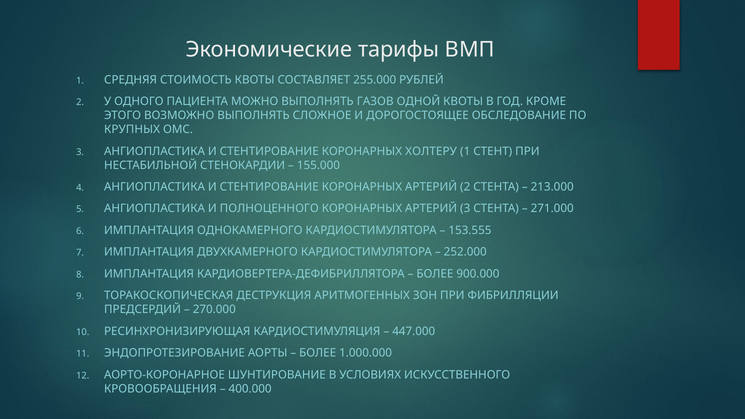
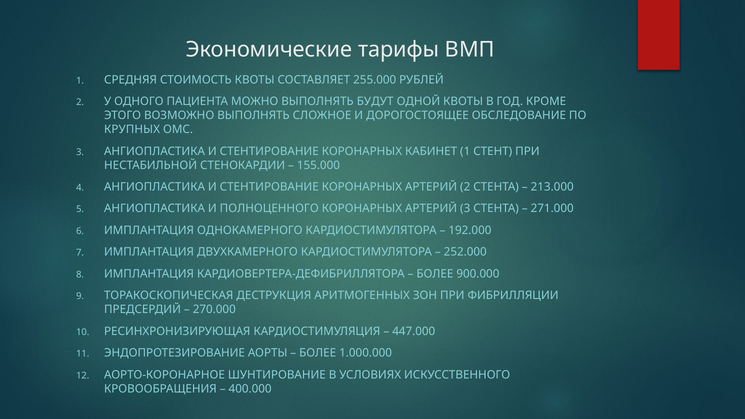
ГАЗОВ: ГАЗОВ -> БУДУТ (375, 102)
ХОЛТЕРУ: ХОЛТЕРУ -> КАБИНЕТ (431, 151)
153.555: 153.555 -> 192.000 (470, 230)
